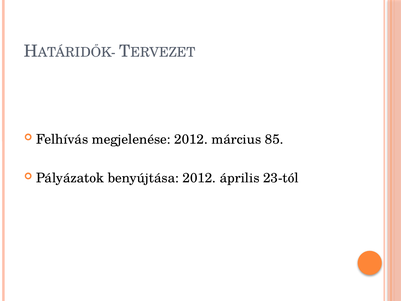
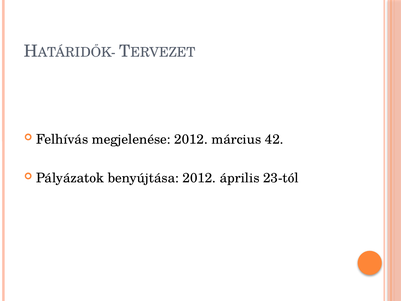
85: 85 -> 42 (274, 139)
